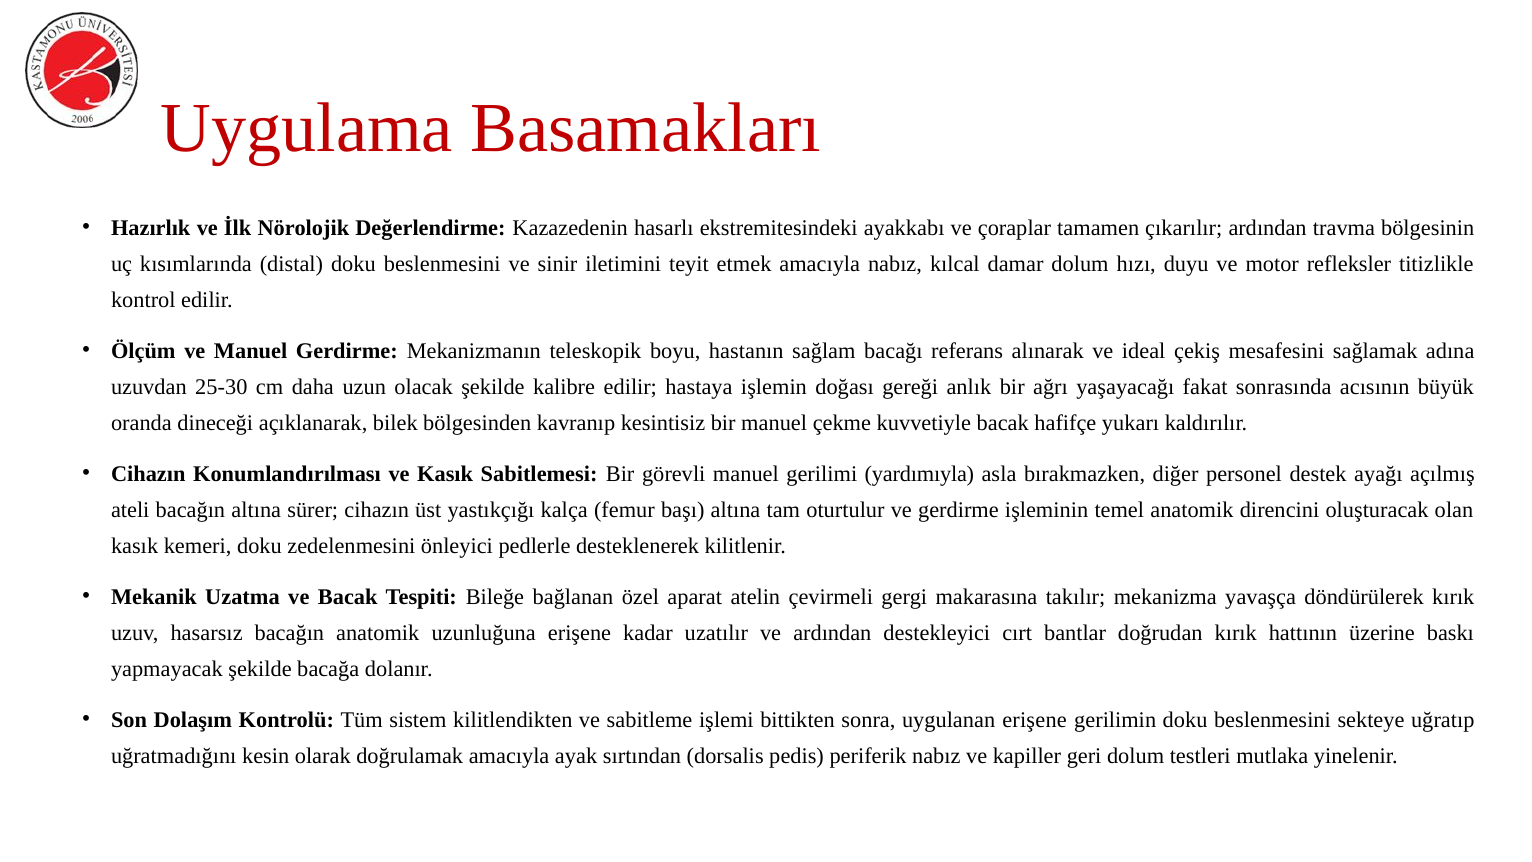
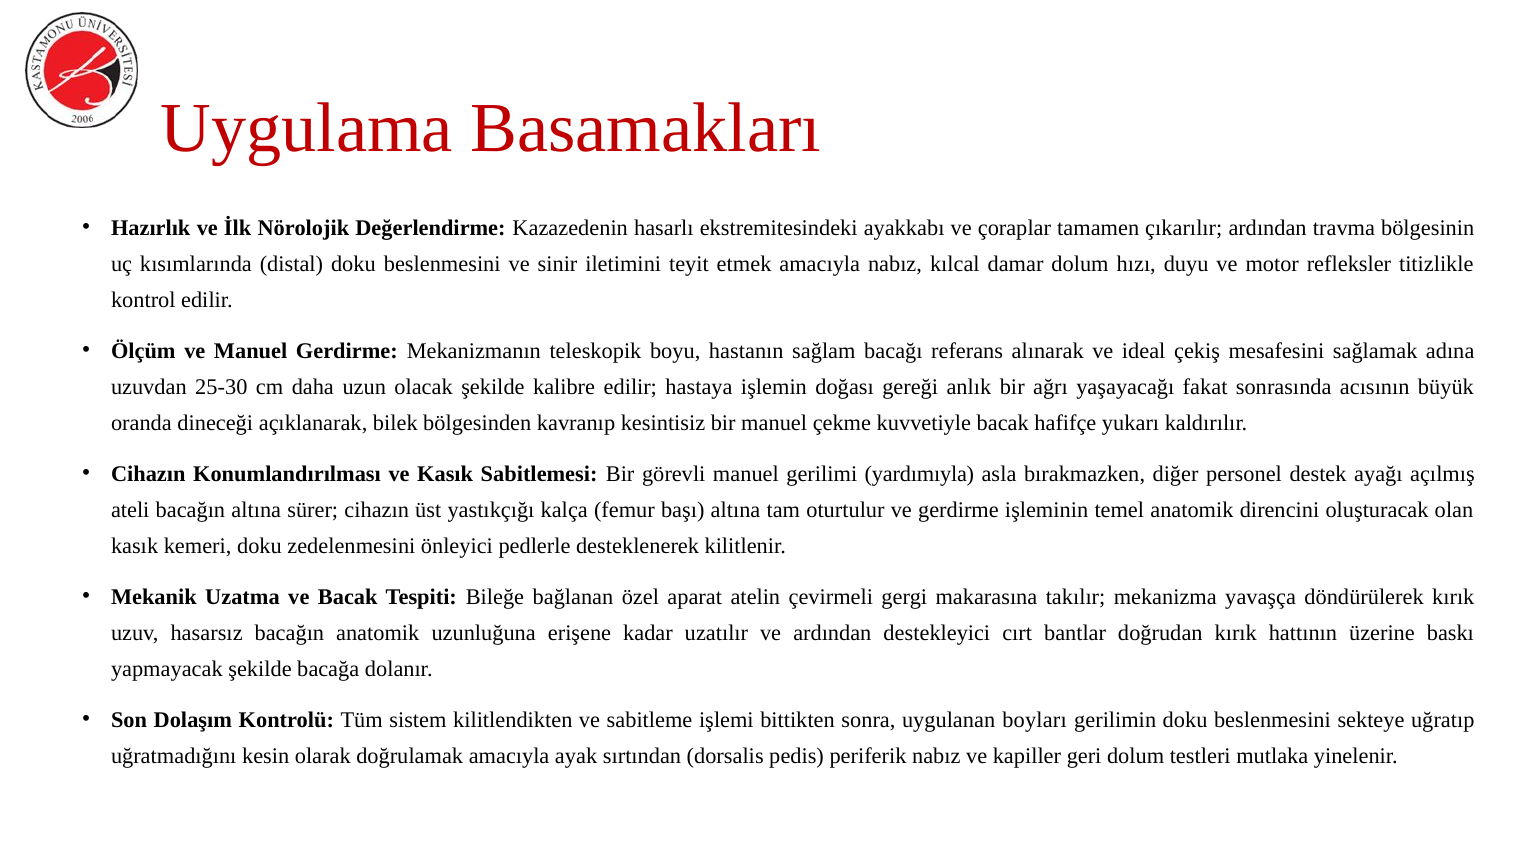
uygulanan erişene: erişene -> boyları (1035, 720)
